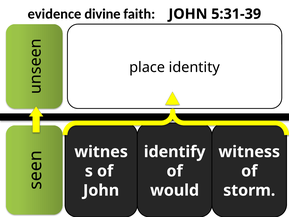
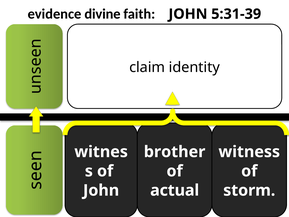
place: place -> claim (147, 67)
identify: identify -> brother (175, 152)
would: would -> actual (175, 190)
